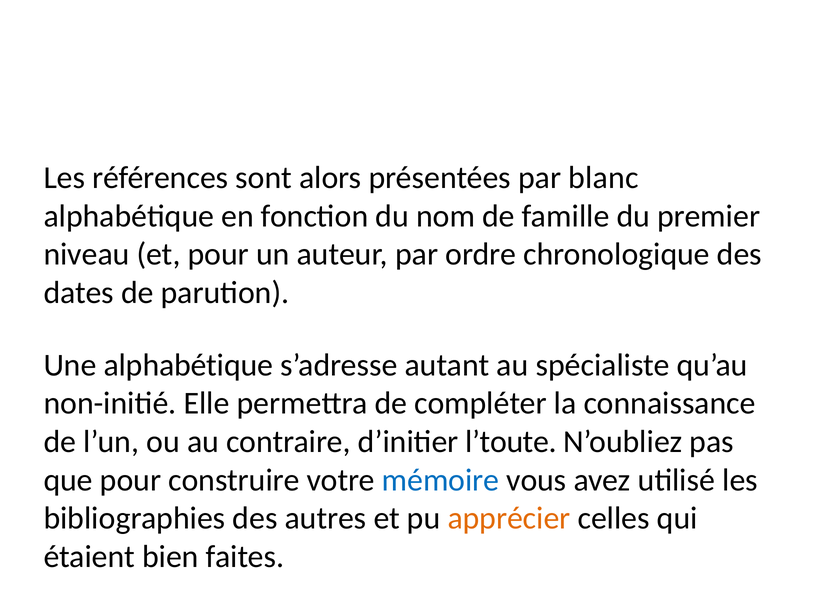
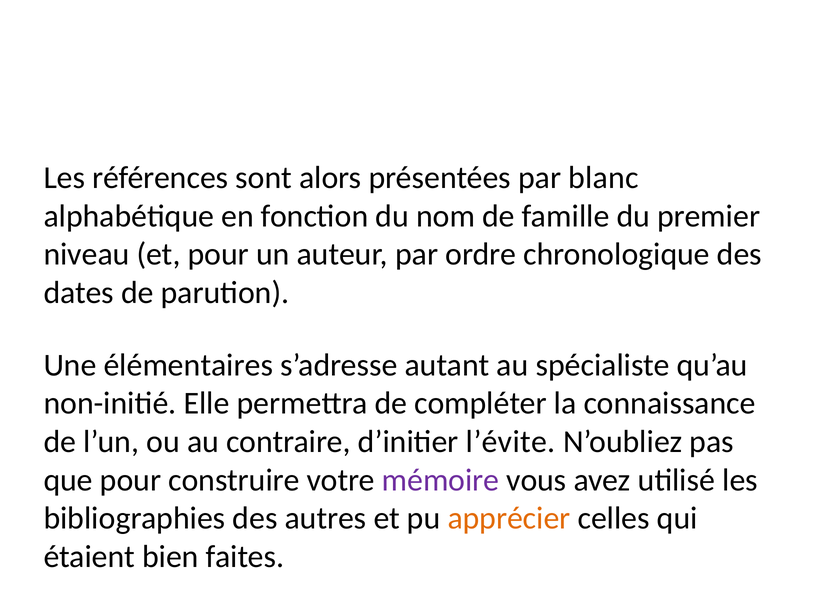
Une alphabétique: alphabétique -> élémentaires (188, 365)
l’toute: l’toute -> l’évite (511, 442)
mémoire colour: blue -> purple (441, 480)
